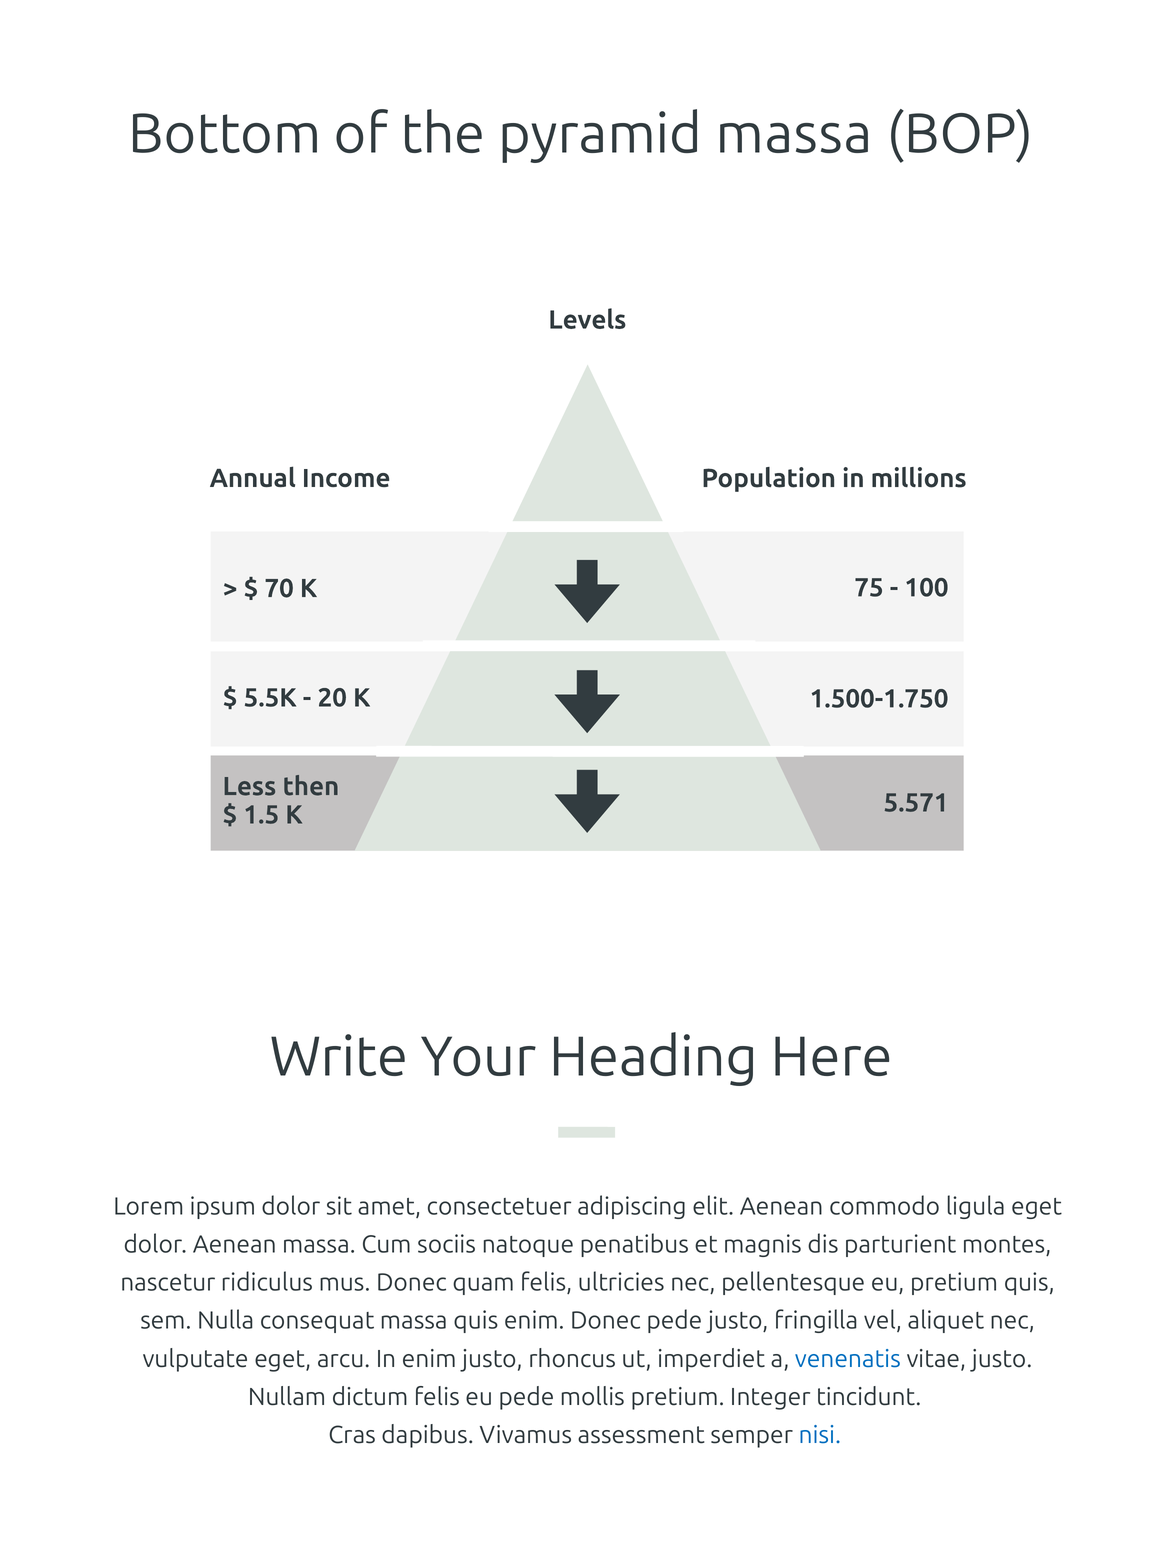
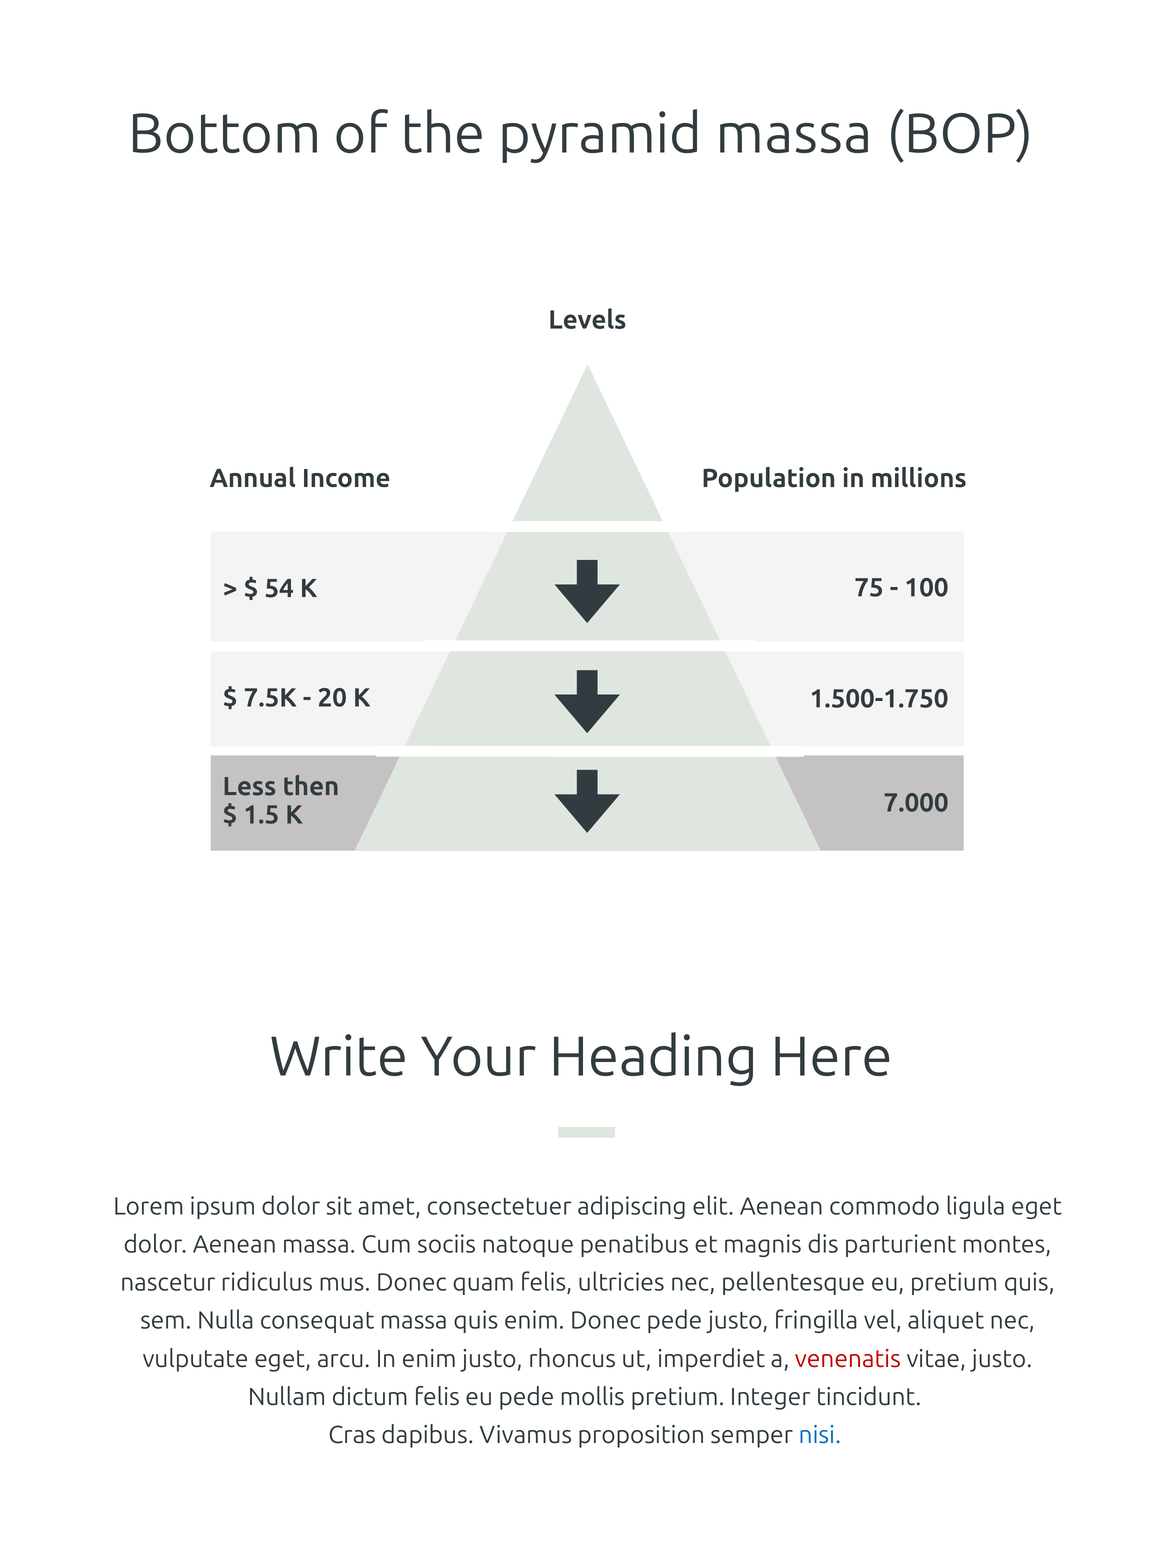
70: 70 -> 54 (279, 588)
5.5K: 5.5K -> 7.5K (270, 698)
5.571: 5.571 -> 7.000 (916, 803)
venenatis colour: blue -> red (848, 1359)
assessment: assessment -> proposition (641, 1435)
